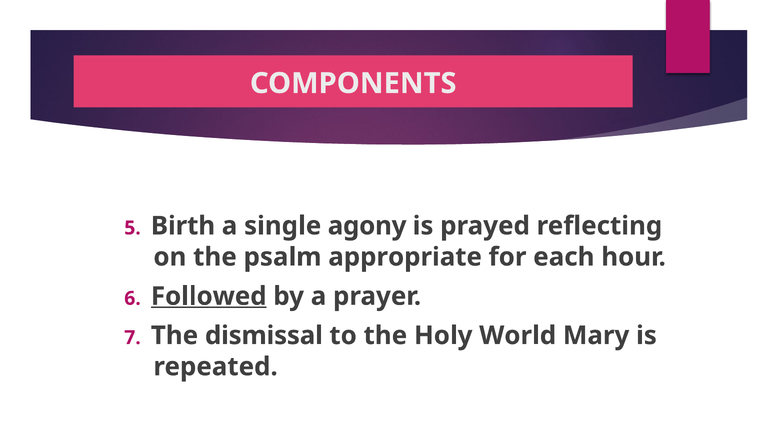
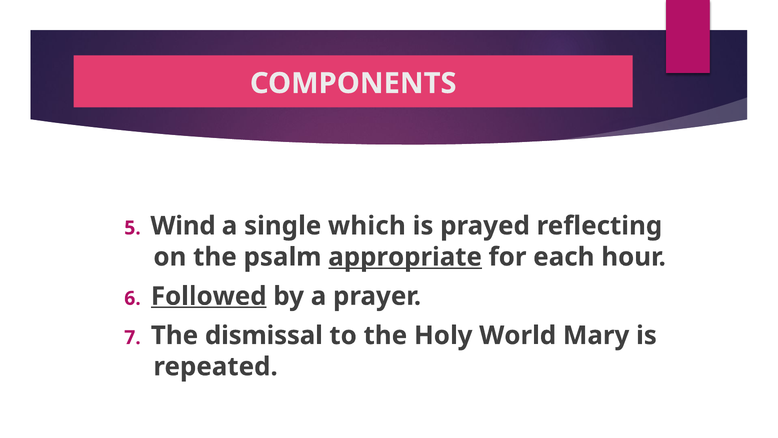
Birth: Birth -> Wind (183, 226)
agony: agony -> which (367, 226)
appropriate underline: none -> present (405, 257)
